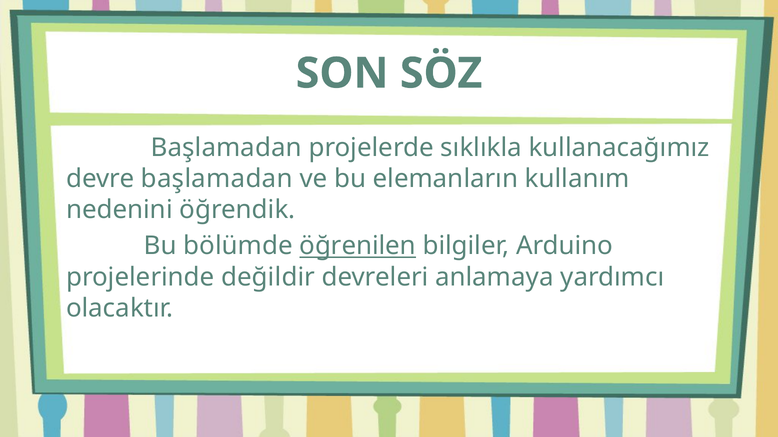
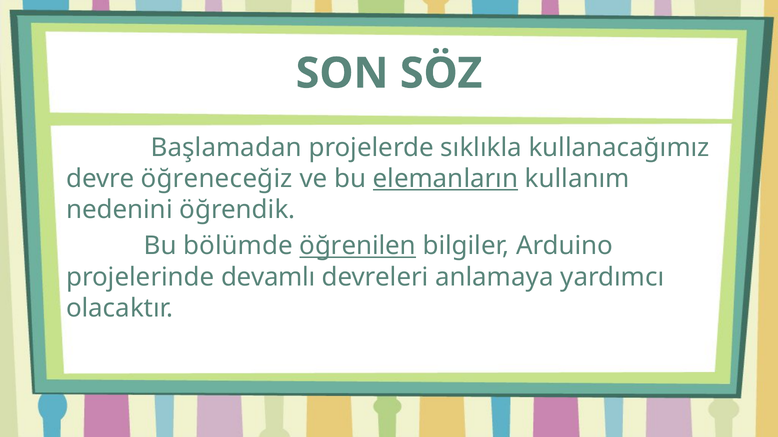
devre başlamadan: başlamadan -> öğreneceğiz (217, 179)
elemanların underline: none -> present (445, 179)
değildir: değildir -> devamlı (268, 277)
